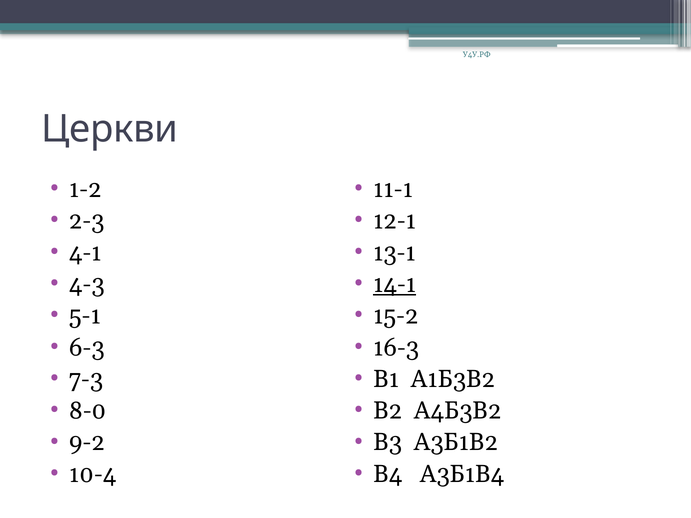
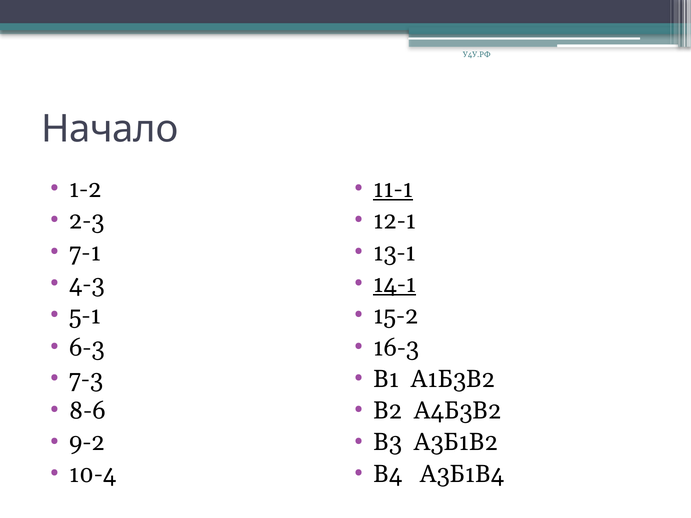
Церкви: Церкви -> Начало (110, 129)
11-1 underline: none -> present (393, 189)
4-1: 4-1 -> 7-1 (85, 253)
8-0: 8-0 -> 8-6 (87, 411)
